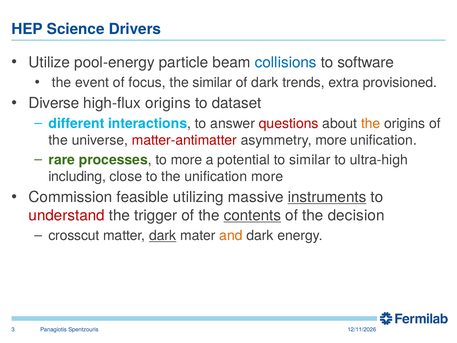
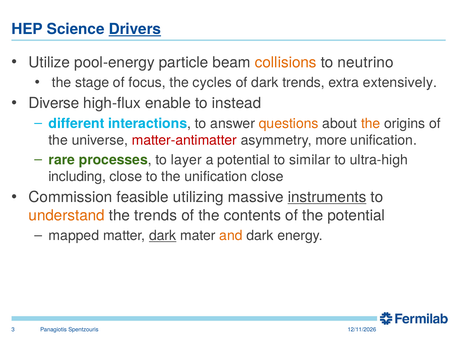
Drivers underline: none -> present (135, 29)
collisions colour: blue -> orange (286, 62)
software: software -> neutrino (366, 62)
event: event -> stage (92, 83)
the similar: similar -> cycles (212, 83)
provisioned: provisioned -> extensively (400, 83)
high-flux origins: origins -> enable (168, 103)
dataset: dataset -> instead (236, 103)
questions colour: red -> orange (289, 123)
to more: more -> layer (186, 160)
unification more: more -> close (267, 176)
understand colour: red -> orange (67, 215)
the trigger: trigger -> trends (156, 215)
contents underline: present -> none (252, 215)
the decision: decision -> potential (356, 215)
crosscut: crosscut -> mapped (74, 235)
